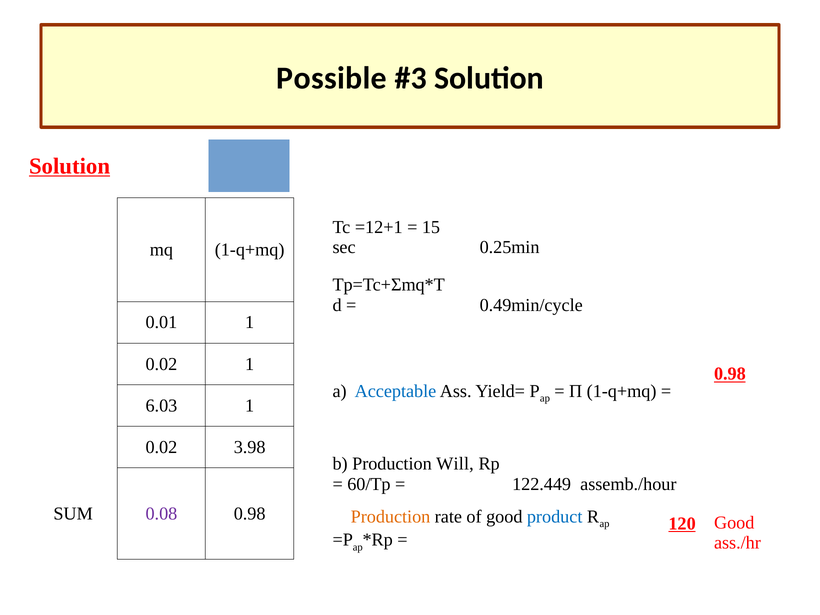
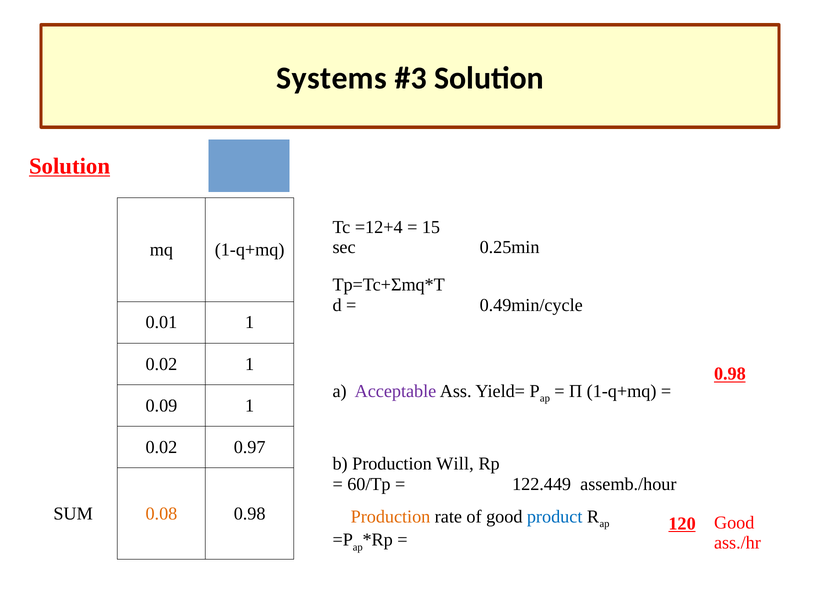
Possible: Possible -> Systems (332, 78)
=12+1: =12+1 -> =12+4 (379, 227)
Acceptable colour: blue -> purple (395, 391)
6.03: 6.03 -> 0.09 (161, 406)
3.98: 3.98 -> 0.97 (250, 447)
0.08 colour: purple -> orange (161, 514)
